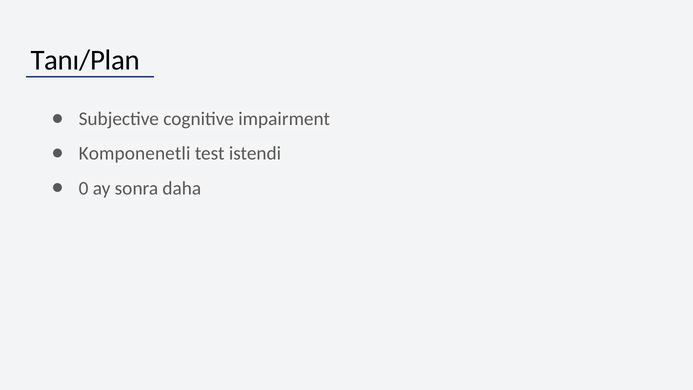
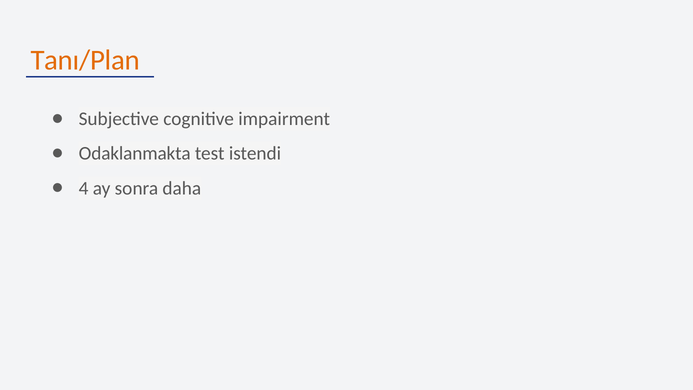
Tanı/Plan colour: black -> orange (85, 60)
Komponenetli: Komponenetli -> Odaklanmakta (135, 153)
0: 0 -> 4 (84, 188)
